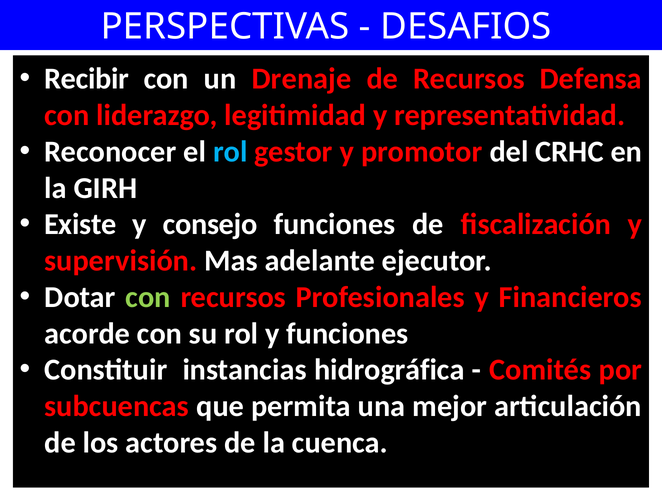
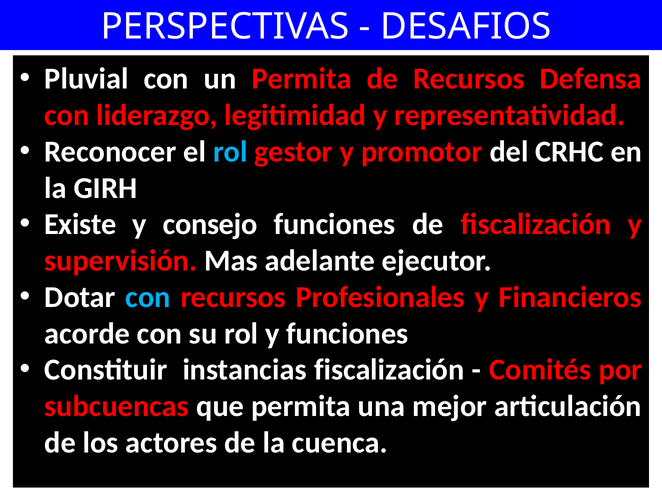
Recibir: Recibir -> Pluvial (87, 79)
un Drenaje: Drenaje -> Permita (302, 79)
con colour: light green -> light blue (148, 297)
instancias hidrográfica: hidrográfica -> fiscalización (389, 370)
